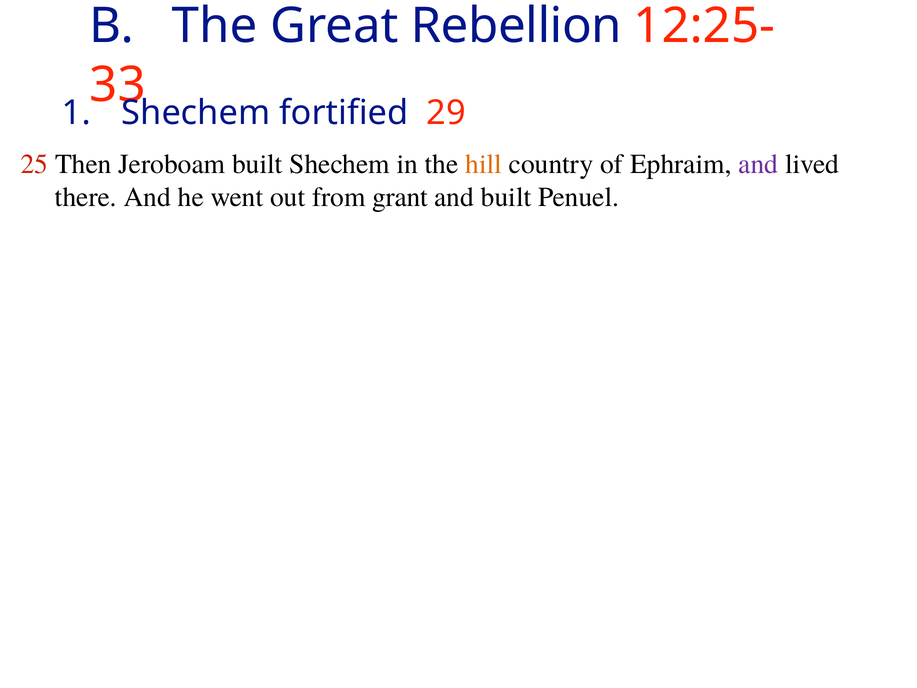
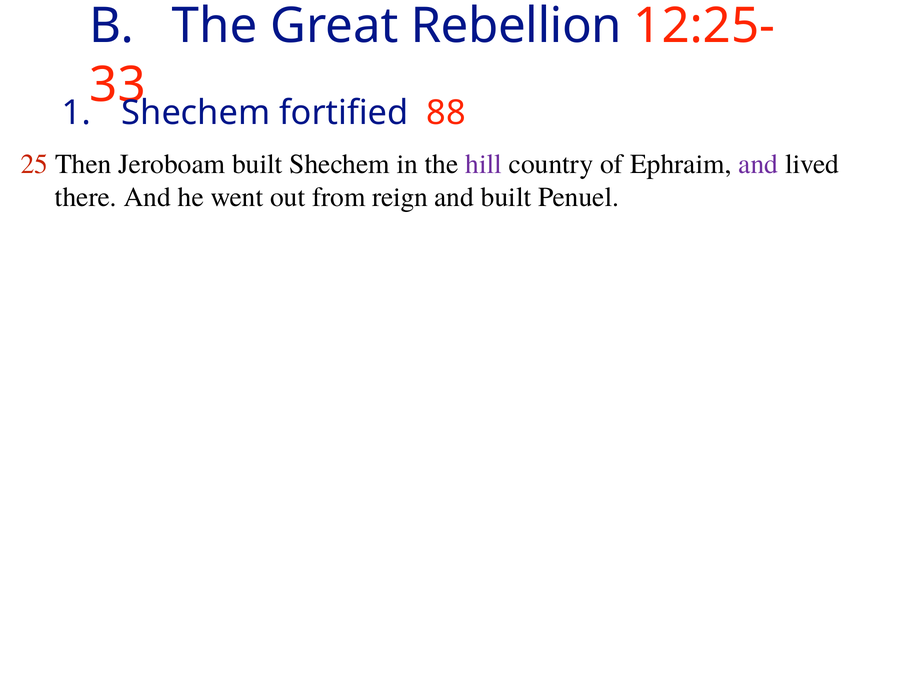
29: 29 -> 88 (446, 113)
hill colour: orange -> purple (484, 164)
grant: grant -> reign (400, 197)
